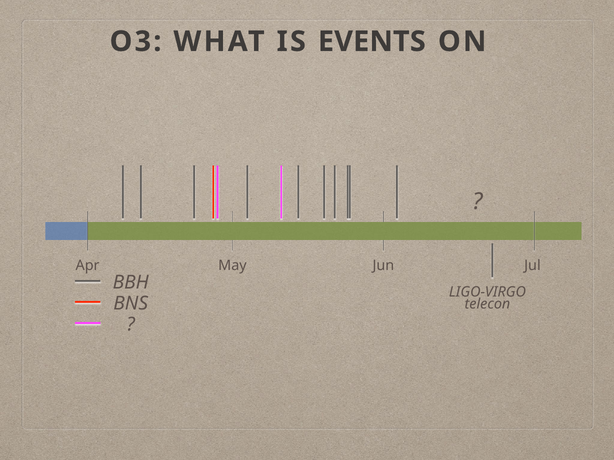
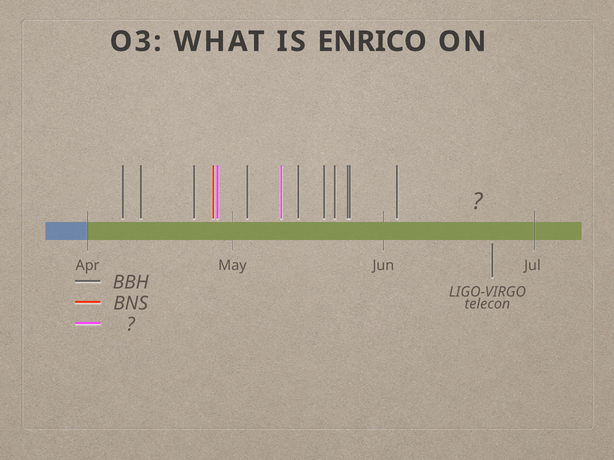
EVENTS: EVENTS -> ENRICO (372, 42)
